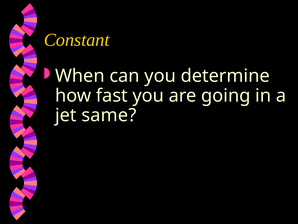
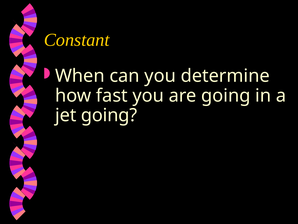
jet same: same -> going (109, 115)
